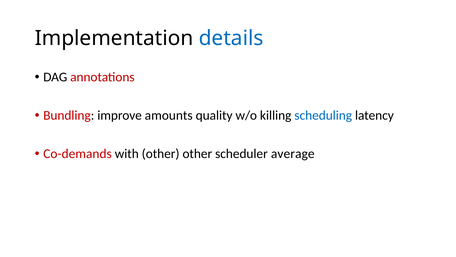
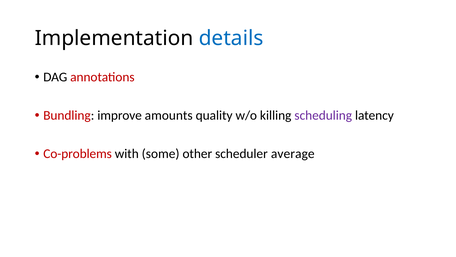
scheduling colour: blue -> purple (323, 115)
Co-demands: Co-demands -> Co-problems (78, 154)
with other: other -> some (161, 154)
